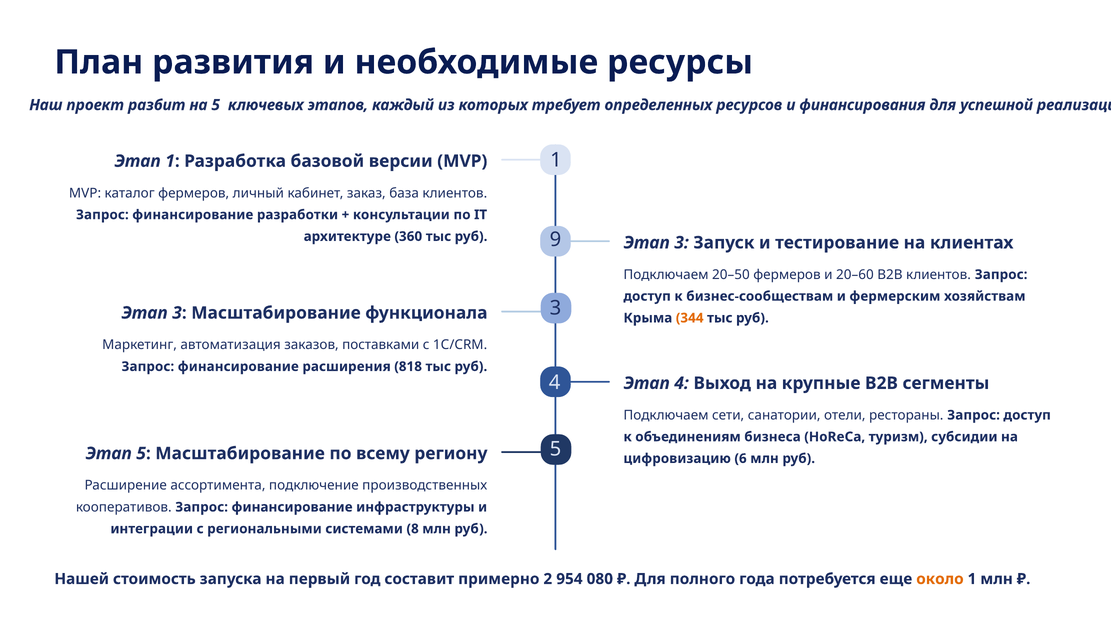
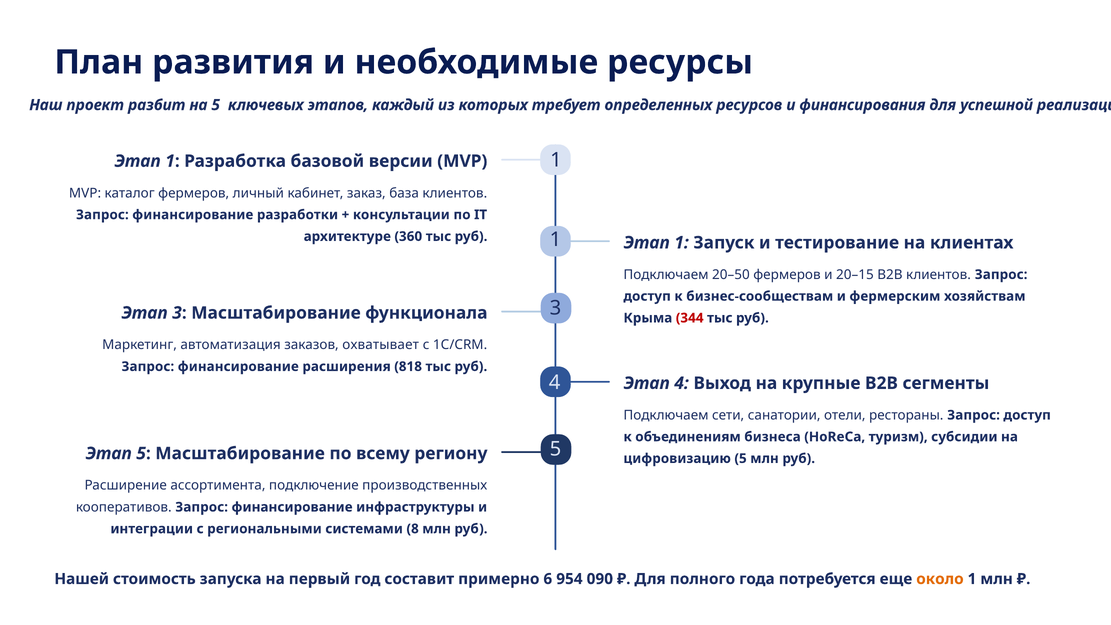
руб 9: 9 -> 1 (555, 240)
3: 3 -> 1 (682, 243)
20–60: 20–60 -> 20–15 (855, 275)
344 colour: orange -> red (690, 318)
поставками: поставками -> охватывает (381, 345)
цифровизацию 6: 6 -> 5 (741, 458)
2: 2 -> 6 (548, 579)
080: 080 -> 090 (600, 579)
